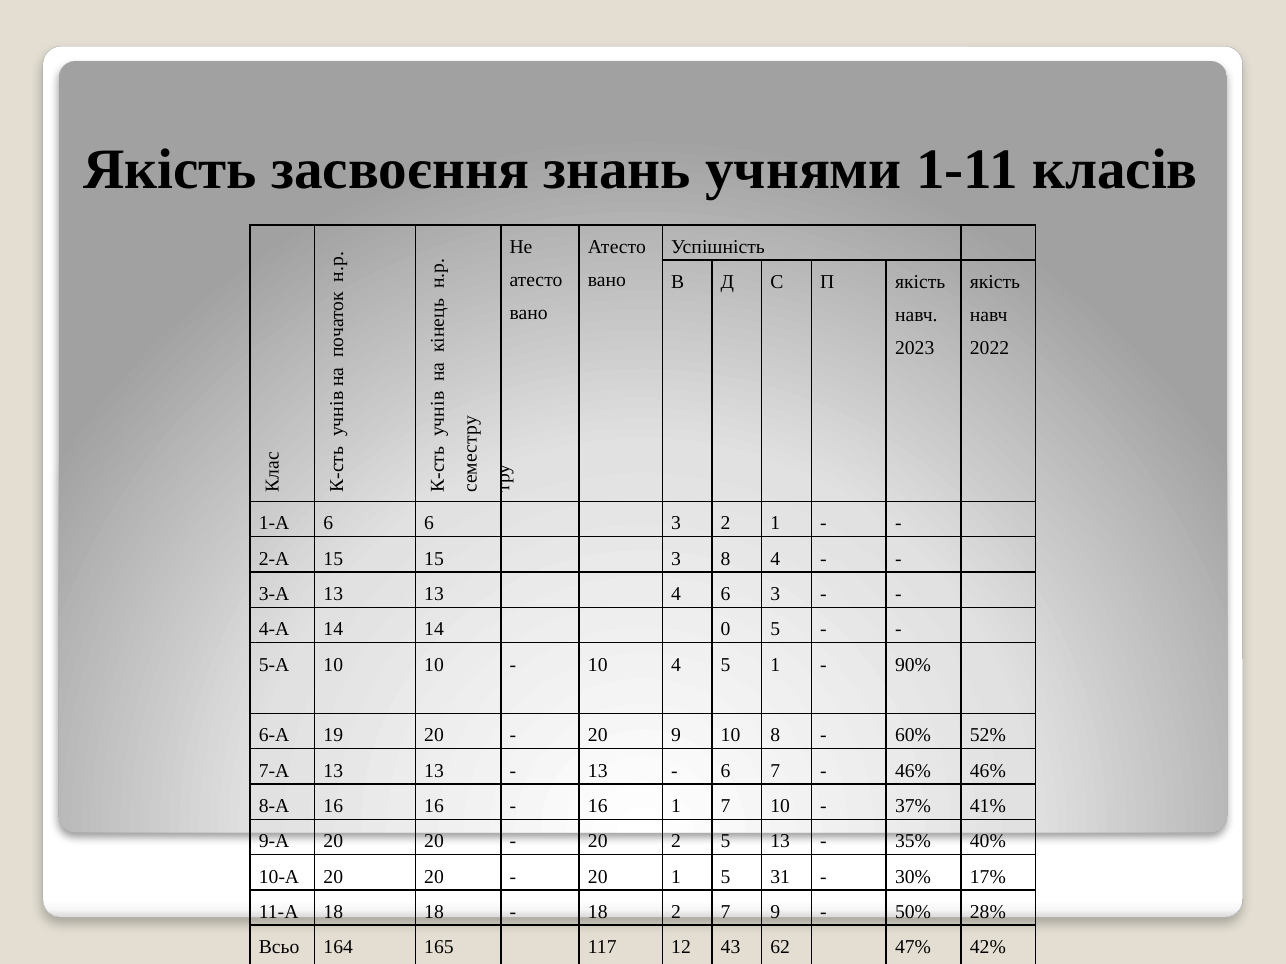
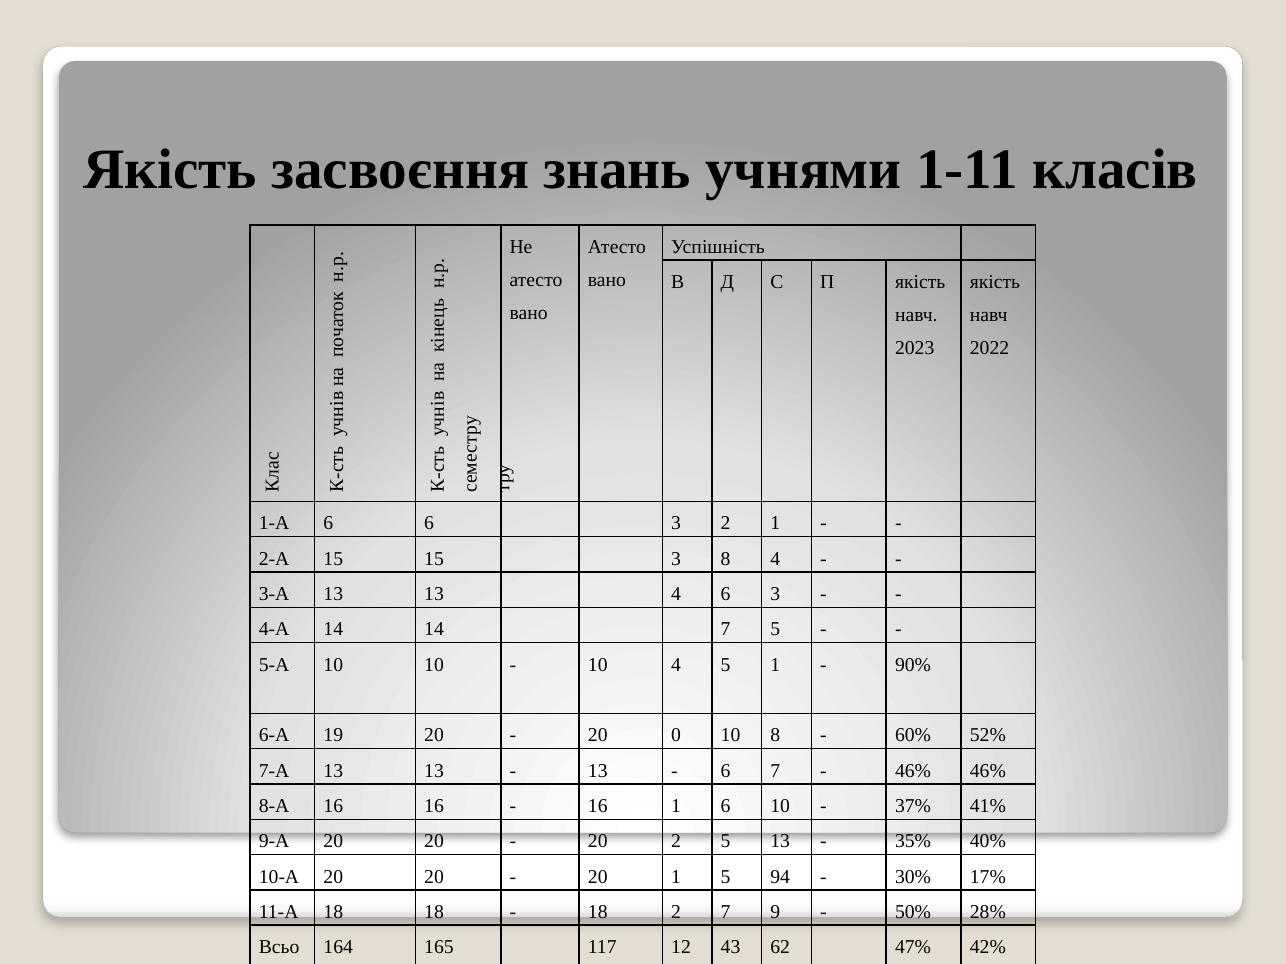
14 0: 0 -> 7 (726, 630)
20 9: 9 -> 0 (676, 736)
1 7: 7 -> 6 (726, 806)
31: 31 -> 94 (780, 877)
